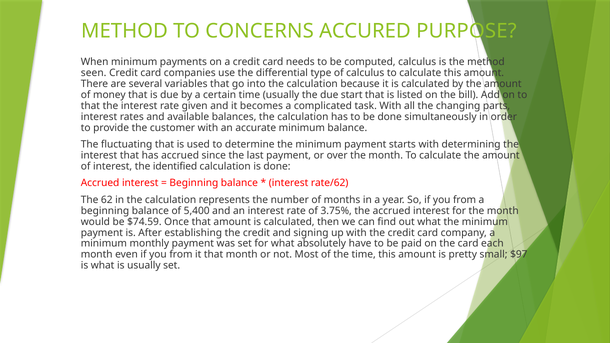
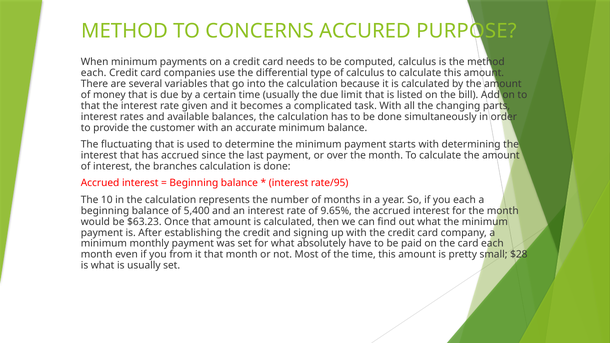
seen: seen -> each (94, 73)
start: start -> limit (352, 95)
identified: identified -> branches (175, 166)
rate/62: rate/62 -> rate/95 (330, 183)
62: 62 -> 10 (107, 200)
So if you from: from -> each (464, 200)
3.75%: 3.75% -> 9.65% (336, 211)
$74.59: $74.59 -> $63.23 (144, 222)
$97: $97 -> $28 (519, 255)
